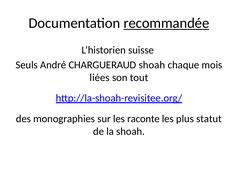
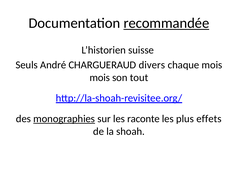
CHARGUERAUD shoah: shoah -> divers (152, 65)
liées: liées -> mois (100, 77)
monographies underline: none -> present (64, 118)
statut: statut -> effets (209, 118)
